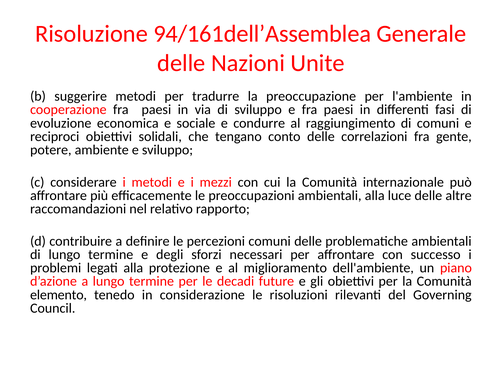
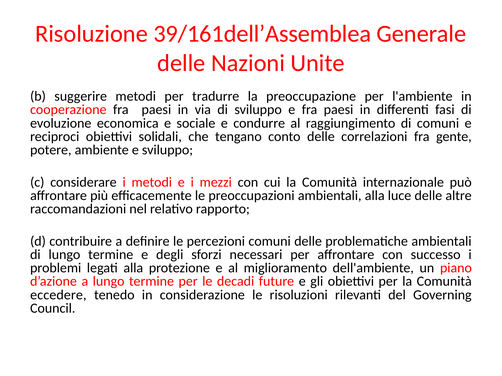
94/161dell’Assemblea: 94/161dell’Assemblea -> 39/161dell’Assemblea (262, 34)
elemento: elemento -> eccedere (58, 295)
